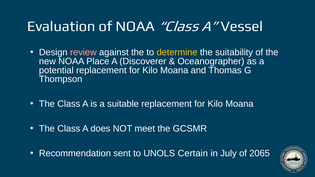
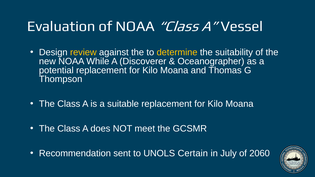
review colour: pink -> yellow (83, 52)
Place: Place -> While (98, 61)
2065: 2065 -> 2060 (260, 154)
